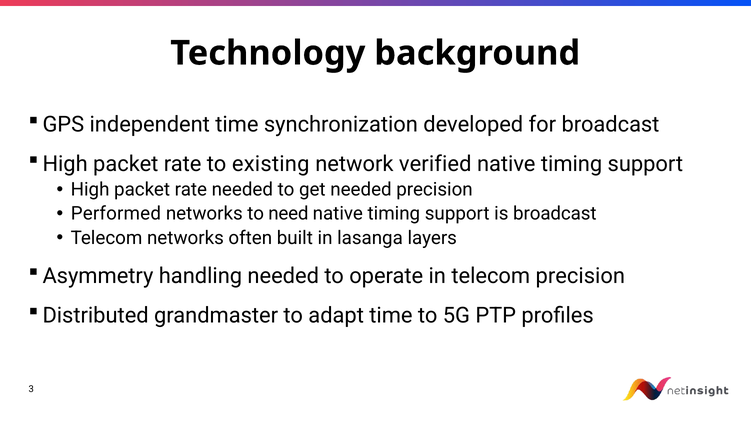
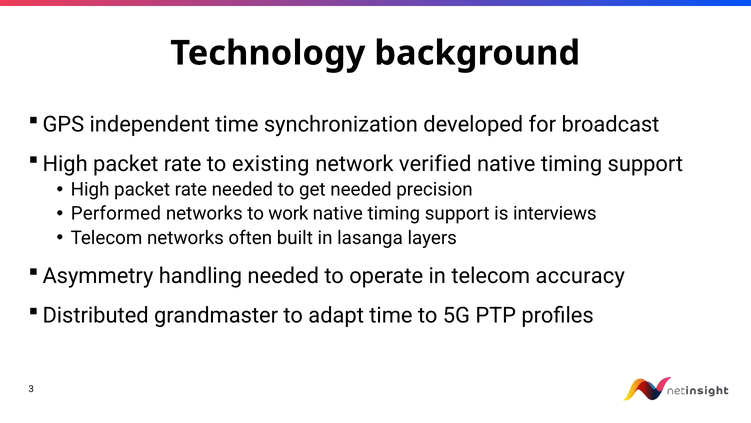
need: need -> work (288, 213)
is broadcast: broadcast -> interviews (555, 213)
telecom precision: precision -> accuracy (580, 276)
